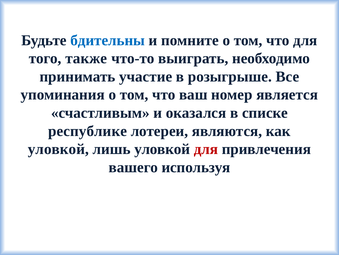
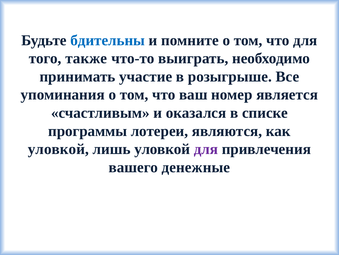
республике: республике -> программы (88, 131)
для colour: red -> purple (206, 149)
используя: используя -> денежные (196, 167)
